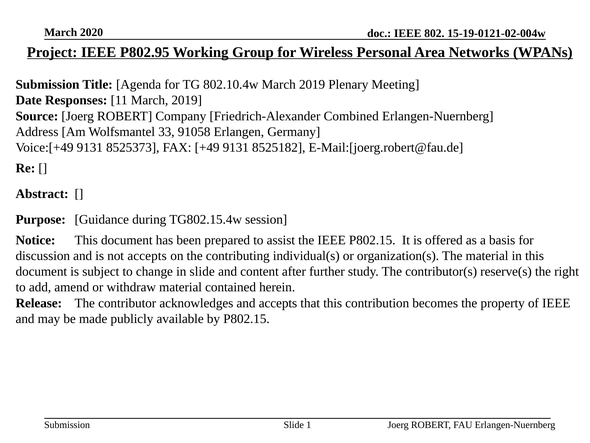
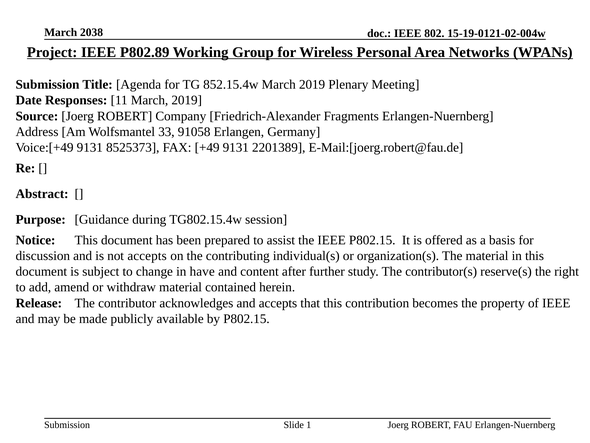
2020: 2020 -> 2038 (92, 32)
P802.95: P802.95 -> P802.89 (145, 52)
802.10.4w: 802.10.4w -> 852.15.4w (231, 84)
Combined: Combined -> Fragments (351, 116)
8525182: 8525182 -> 2201389 (279, 147)
in slide: slide -> have (202, 271)
